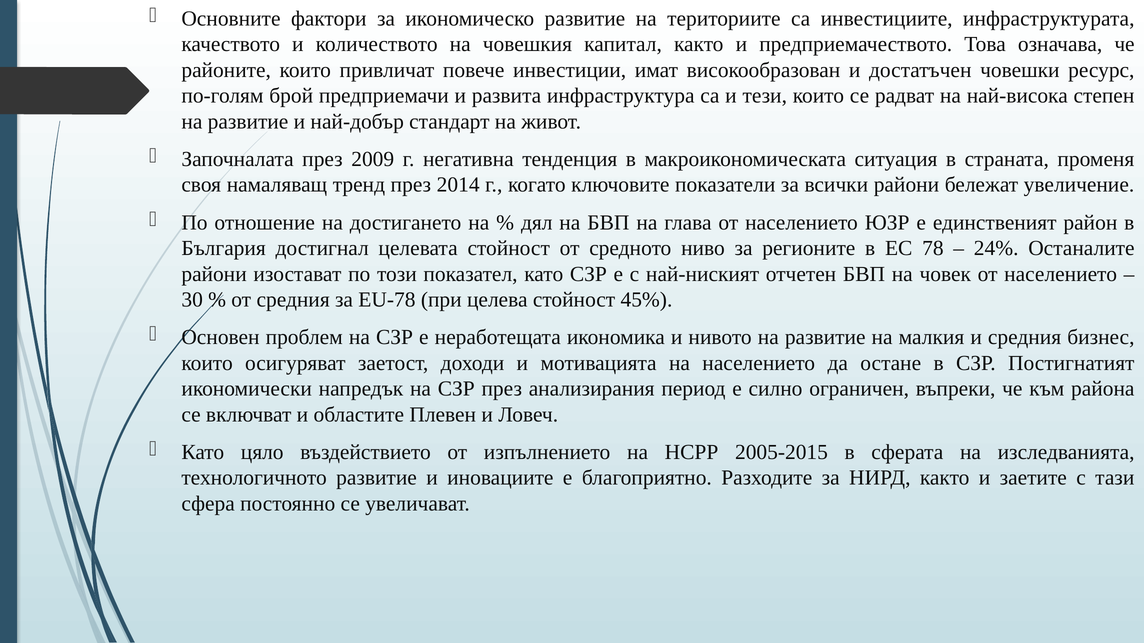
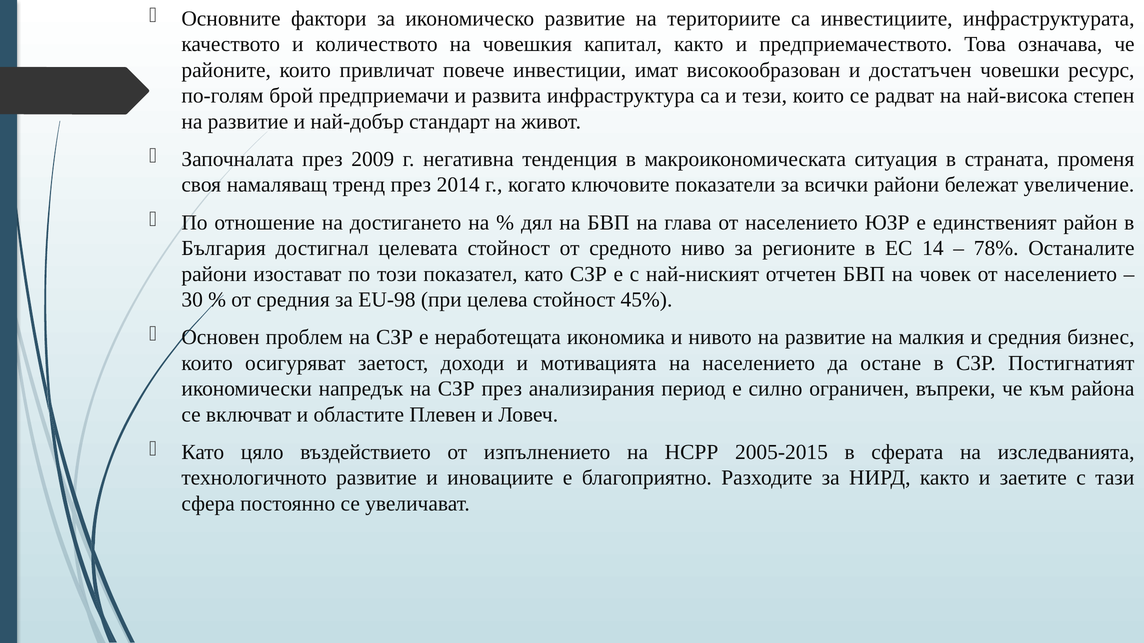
78: 78 -> 14 (933, 248)
24%: 24% -> 78% (996, 248)
EU‑78: EU‑78 -> EU‑98 (387, 300)
